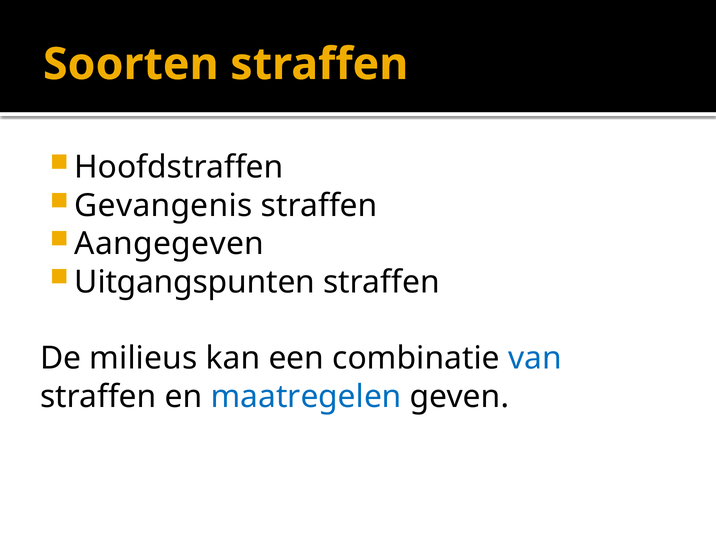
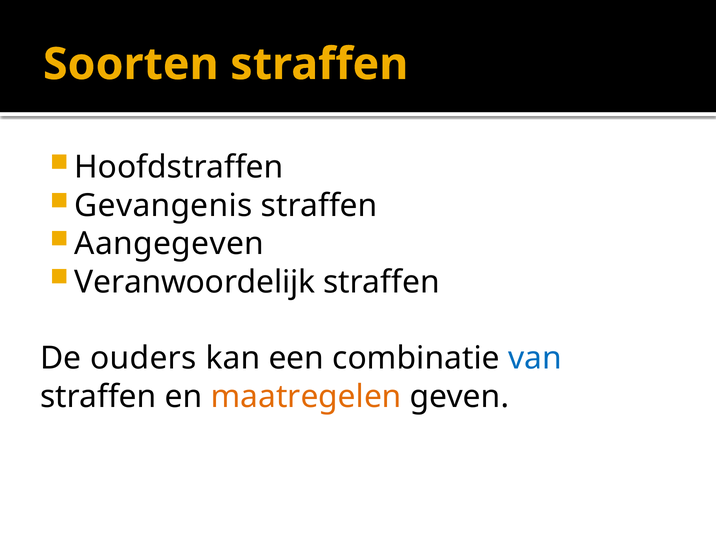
Uitgangspunten: Uitgangspunten -> Veranwoordelijk (195, 282)
milieus: milieus -> ouders (143, 358)
maatregelen colour: blue -> orange (306, 397)
